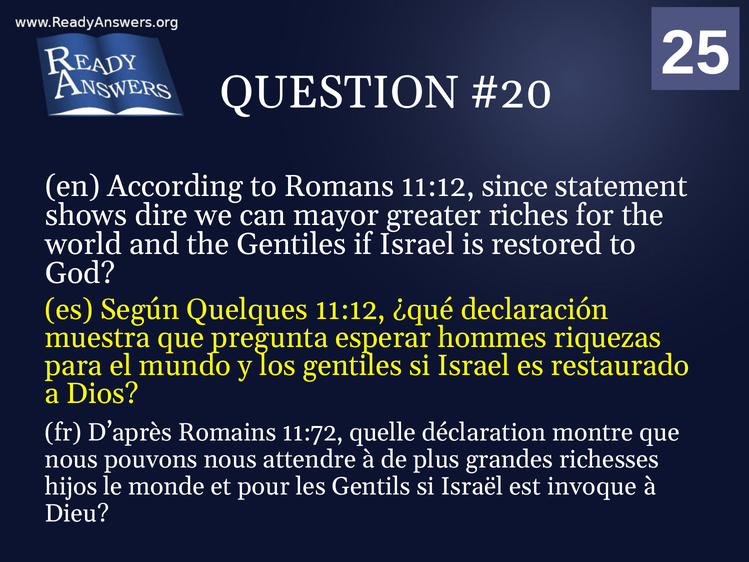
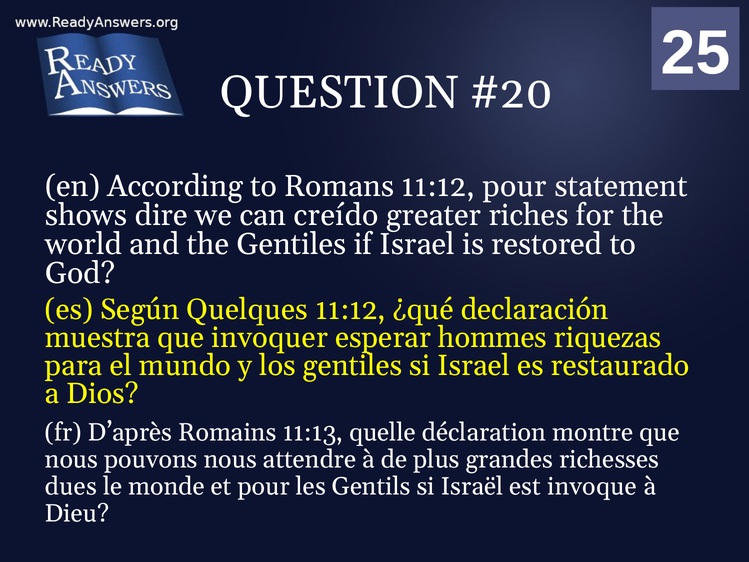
11:12 since: since -> pour (515, 186)
mayor: mayor -> creído (336, 215)
pregunta: pregunta -> invoquer (270, 338)
11:72: 11:72 -> 11:13 (313, 432)
hijos: hijos -> dues (71, 486)
